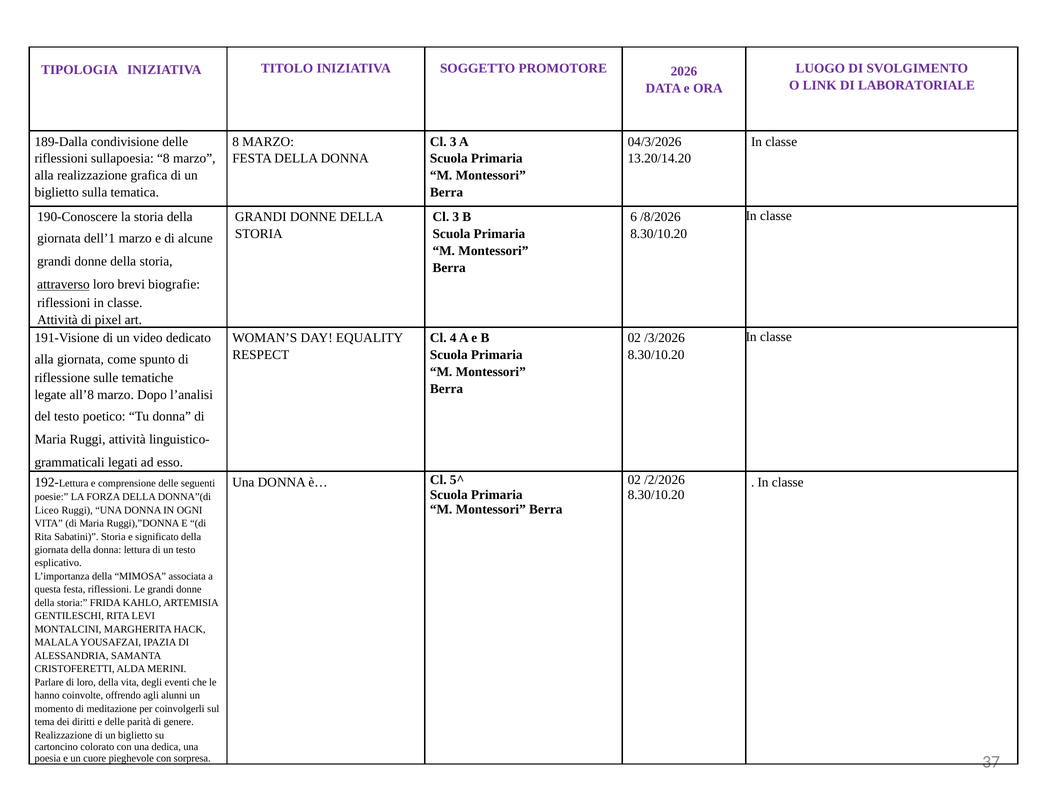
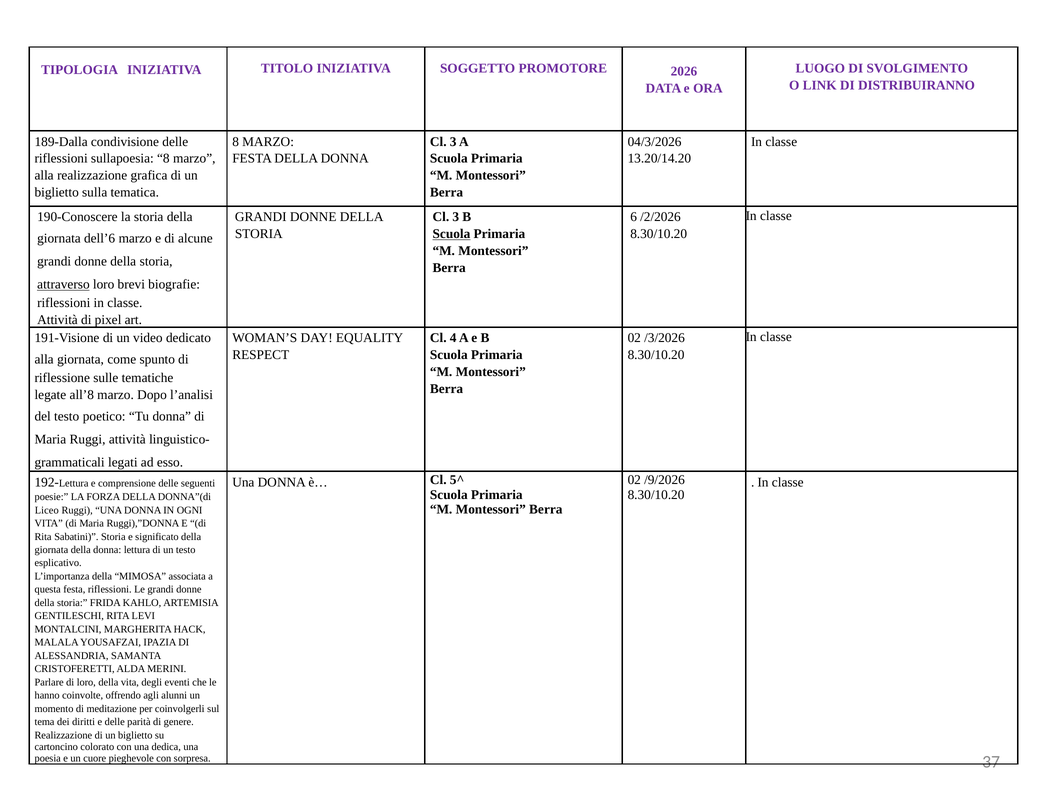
LABORATORIALE: LABORATORIALE -> DISTRIBUIRANNO (916, 85)
/8/2026: /8/2026 -> /2/2026 (660, 217)
Scuola underline: none -> present (451, 234)
dell’1: dell’1 -> dell’6 (100, 238)
/2/2026: /2/2026 -> /9/2026 (664, 480)
